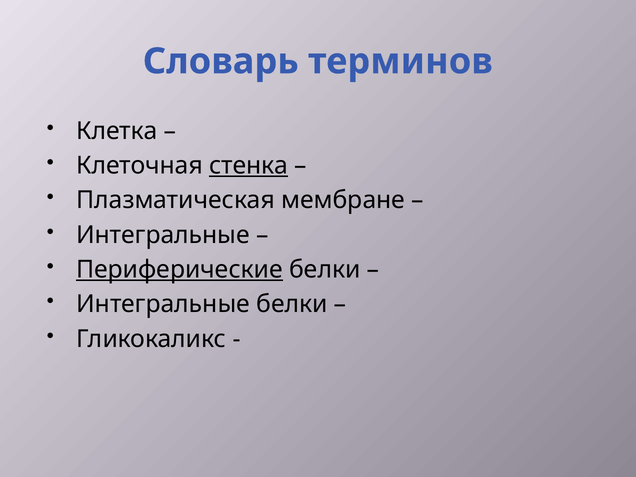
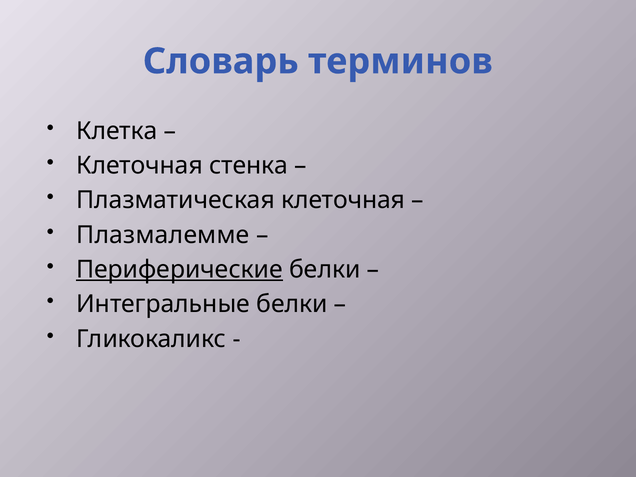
стенка underline: present -> none (249, 166)
Плазматическая мембране: мембране -> клеточная (343, 200)
Интегральные: Интегральные -> Плазмалемме (163, 235)
